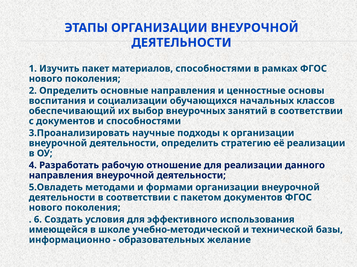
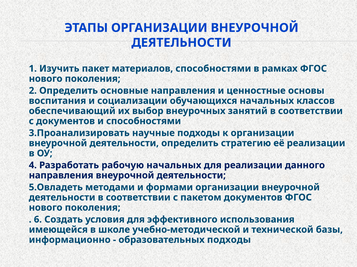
рабочую отношение: отношение -> начальных (174, 166)
образовательных желание: желание -> подходы (229, 240)
